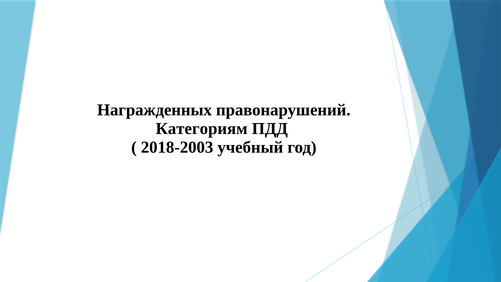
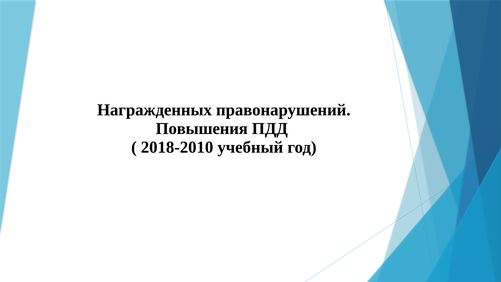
Категориям: Категориям -> Повышения (202, 129)
2018-2003: 2018-2003 -> 2018-2010 (177, 147)
